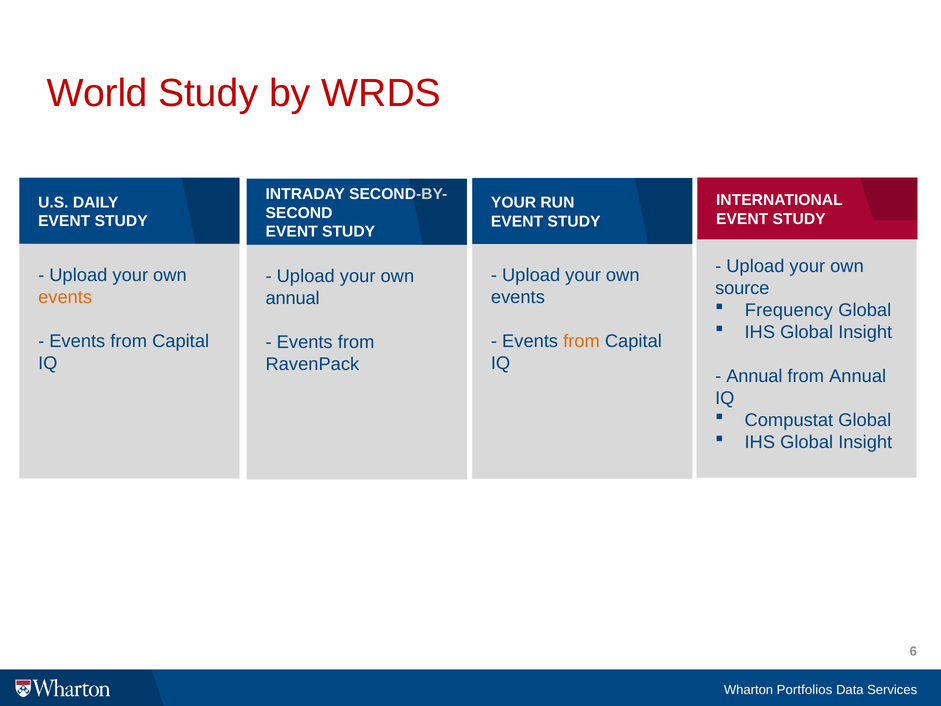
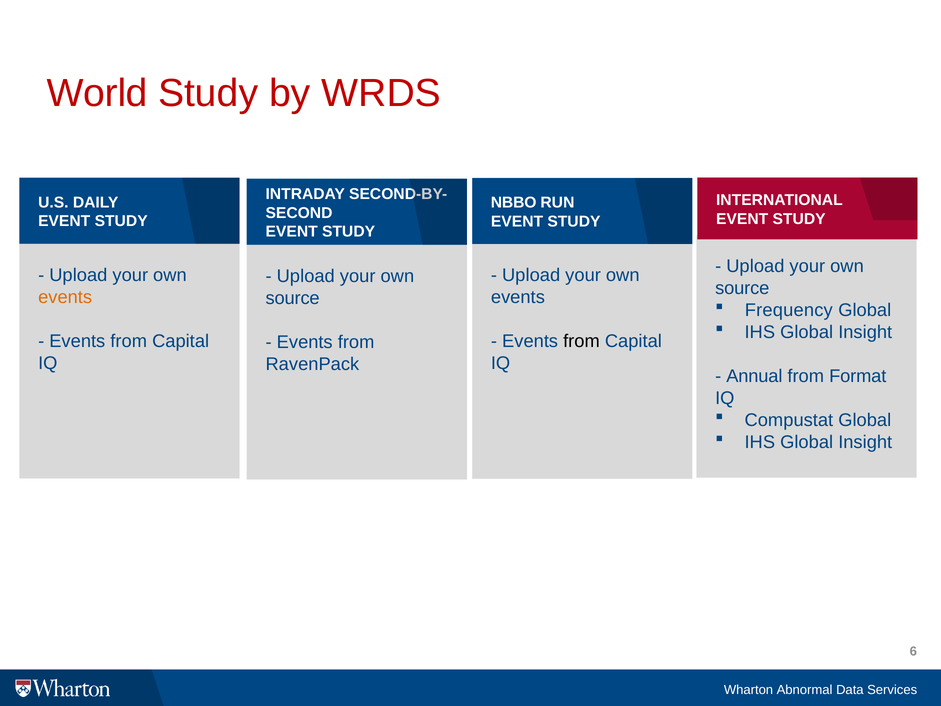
YOUR: YOUR -> NBBO (514, 203)
annual: annual -> source (293, 298)
from colour: orange -> black (581, 341)
from Annual: Annual -> Format (858, 376)
Portfolios: Portfolios -> Abnormal (805, 690)
